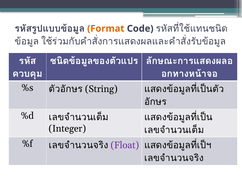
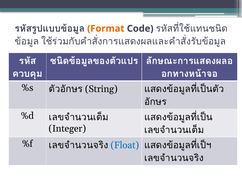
Float colour: purple -> blue (125, 145)
